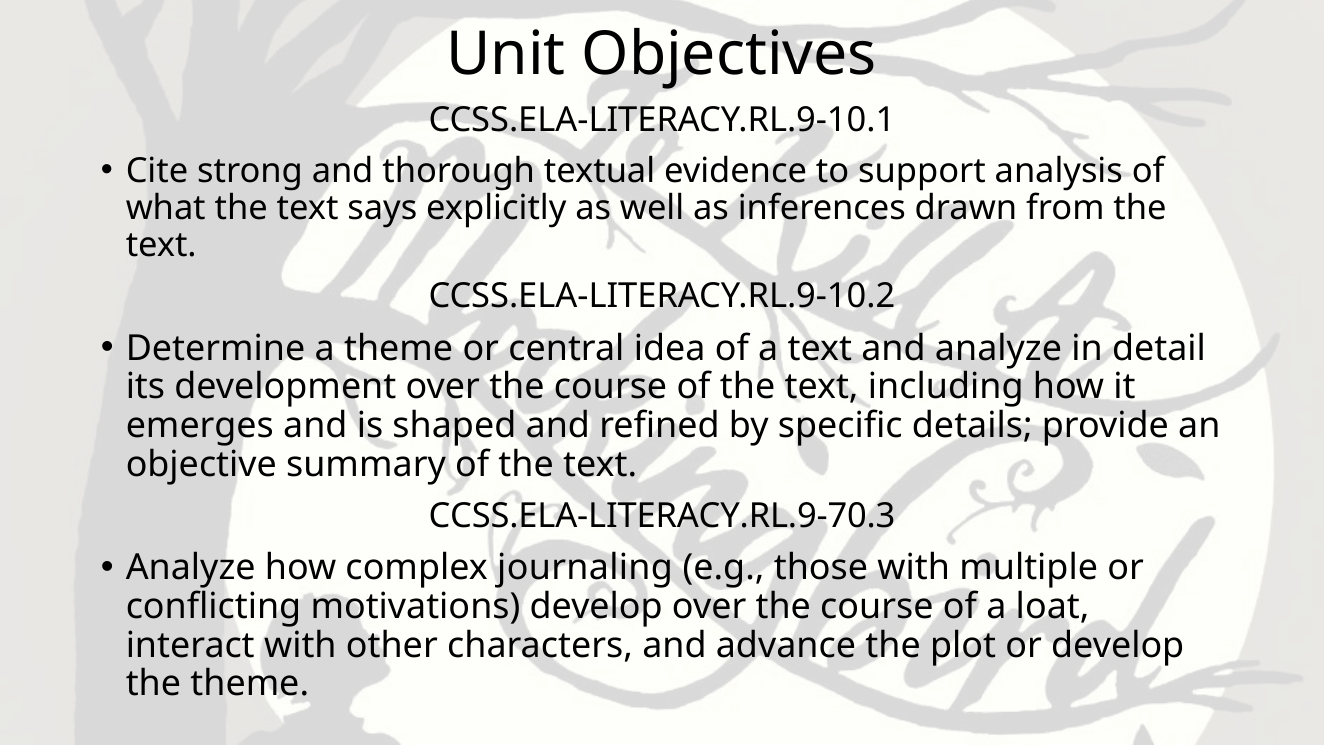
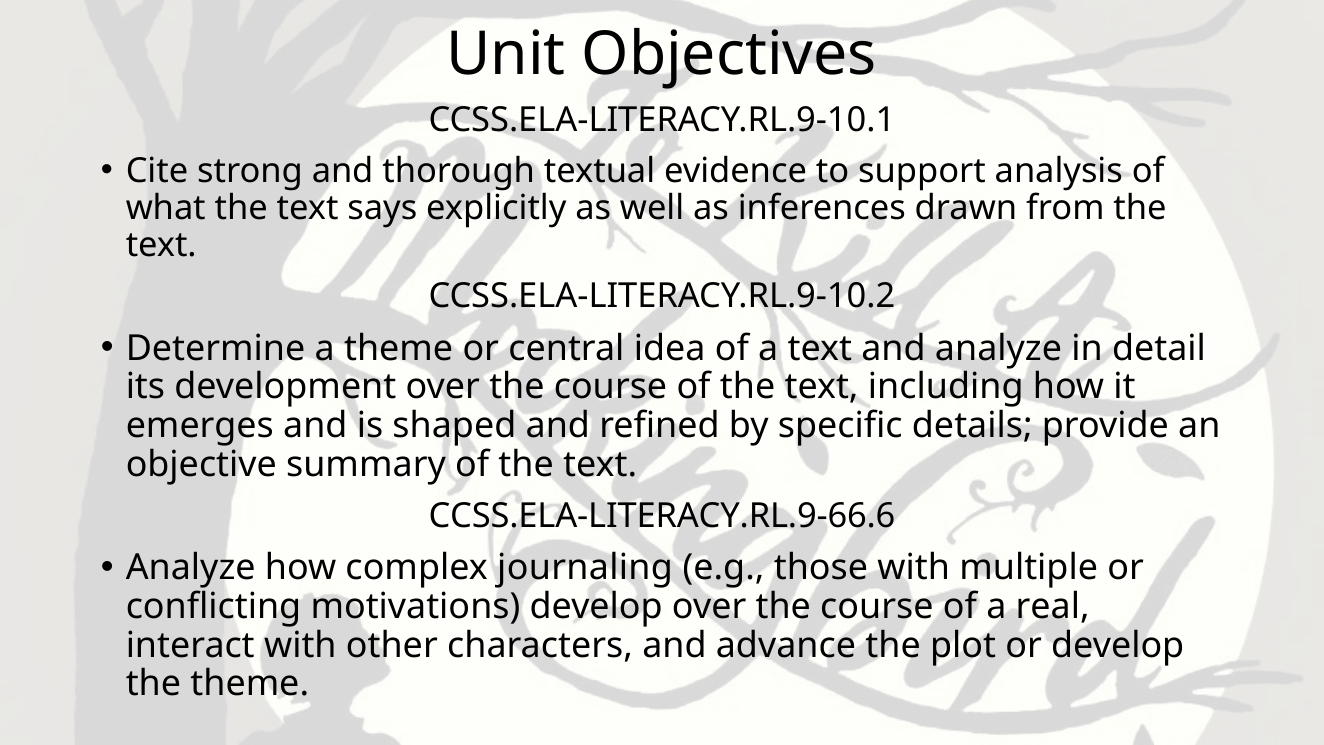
CCSS.ELA-LITERACY.RL.9-70.3: CCSS.ELA-LITERACY.RL.9-70.3 -> CCSS.ELA-LITERACY.RL.9-66.6 (662, 516)
loat: loat -> real (1053, 606)
